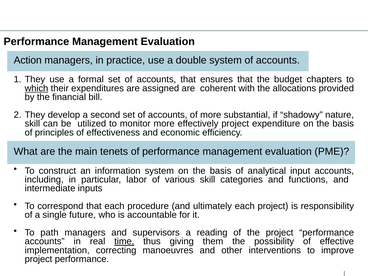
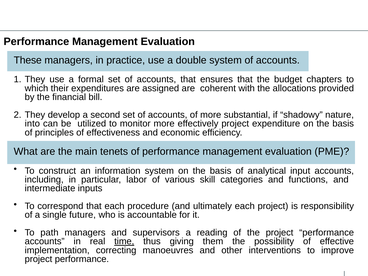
Action: Action -> These (28, 60)
which underline: present -> none (36, 88)
skill: skill -> into (32, 124)
